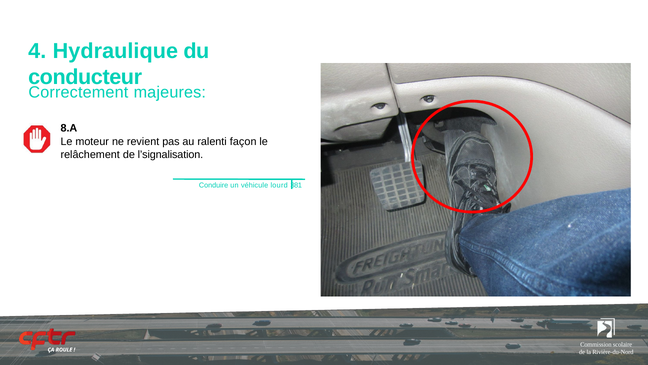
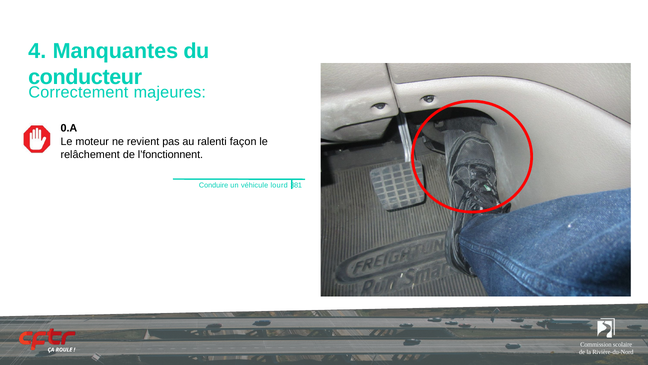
Hydraulique: Hydraulique -> Manquantes (115, 51)
8.A: 8.A -> 0.A (69, 128)
l’signalisation: l’signalisation -> l’fonctionnent (170, 154)
